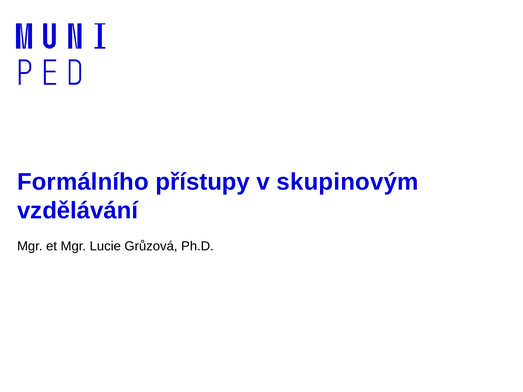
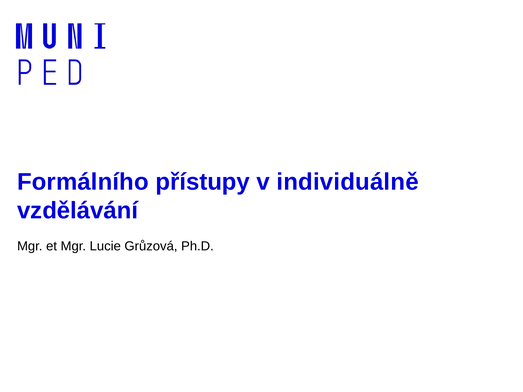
skupinovým: skupinovým -> individuálně (348, 182)
